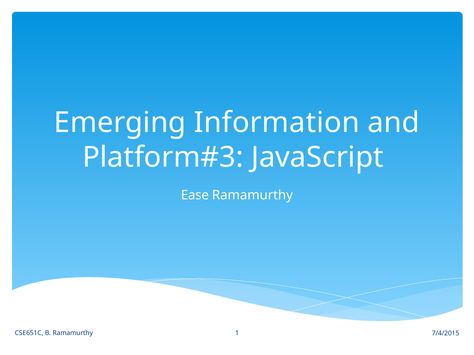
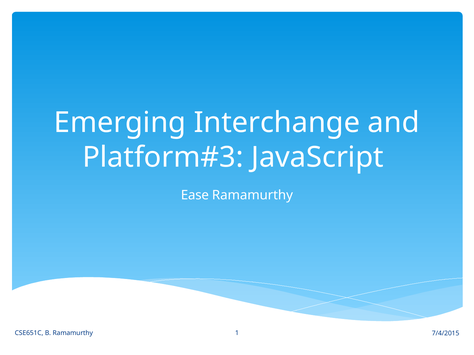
Information: Information -> Interchange (277, 123)
